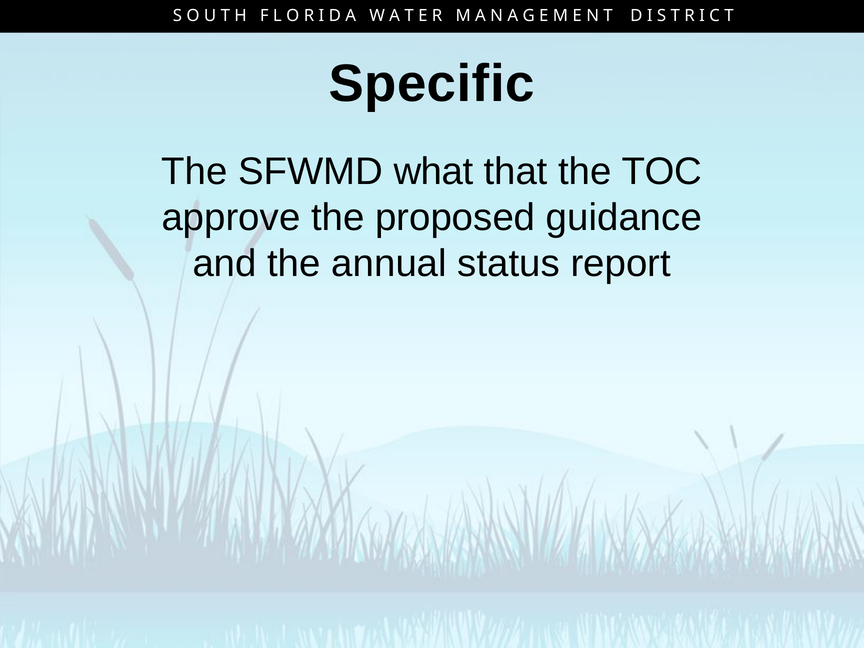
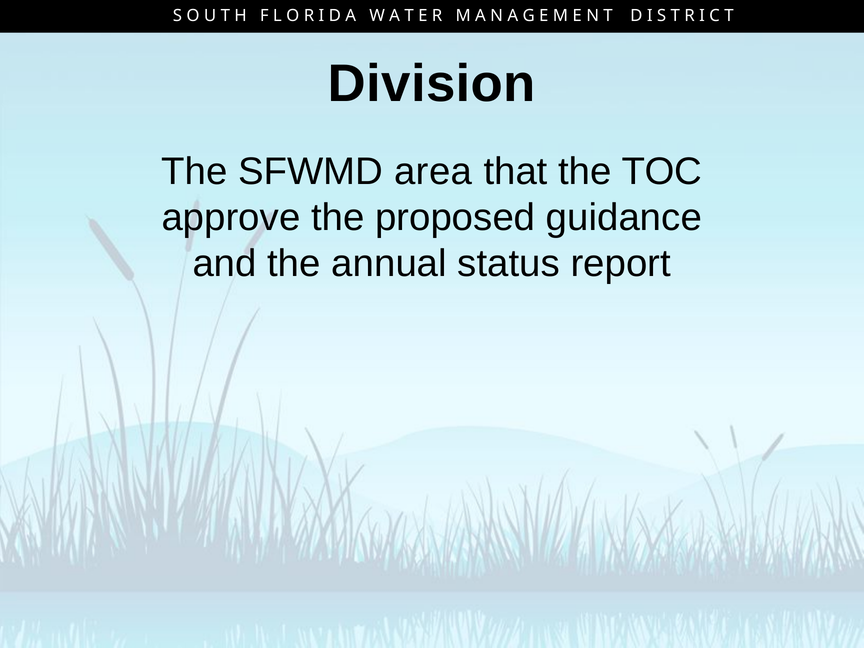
Specific: Specific -> Division (432, 84)
what: what -> area (433, 171)
